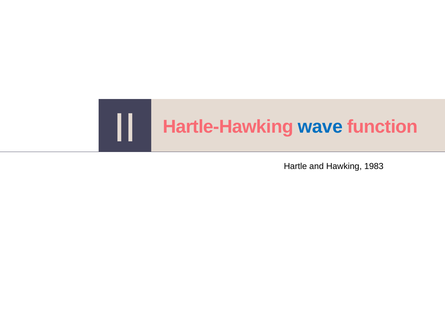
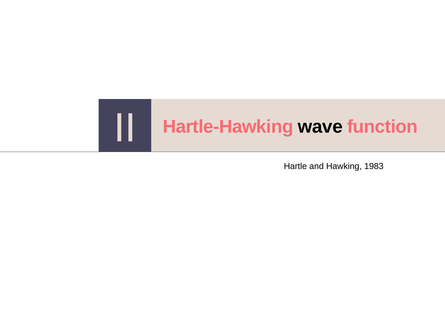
wave colour: blue -> black (320, 127)
